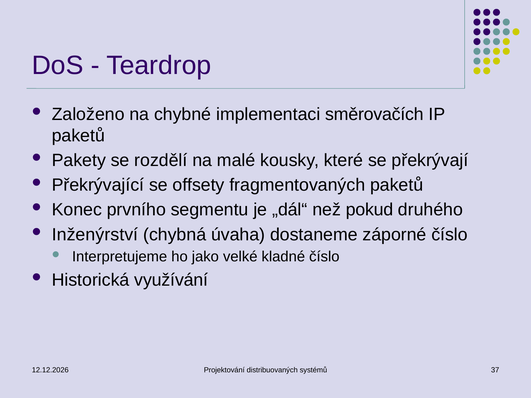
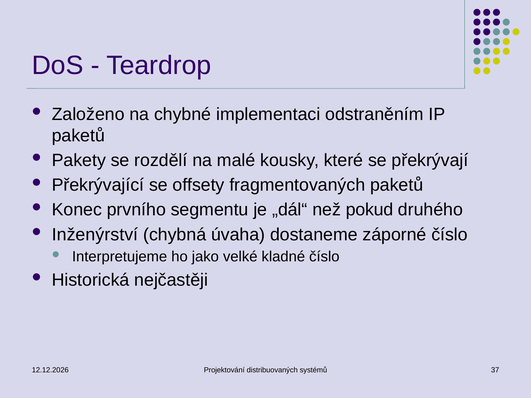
směrovačích: směrovačích -> odstraněním (374, 114)
využívání: využívání -> nejčastěji (171, 280)
